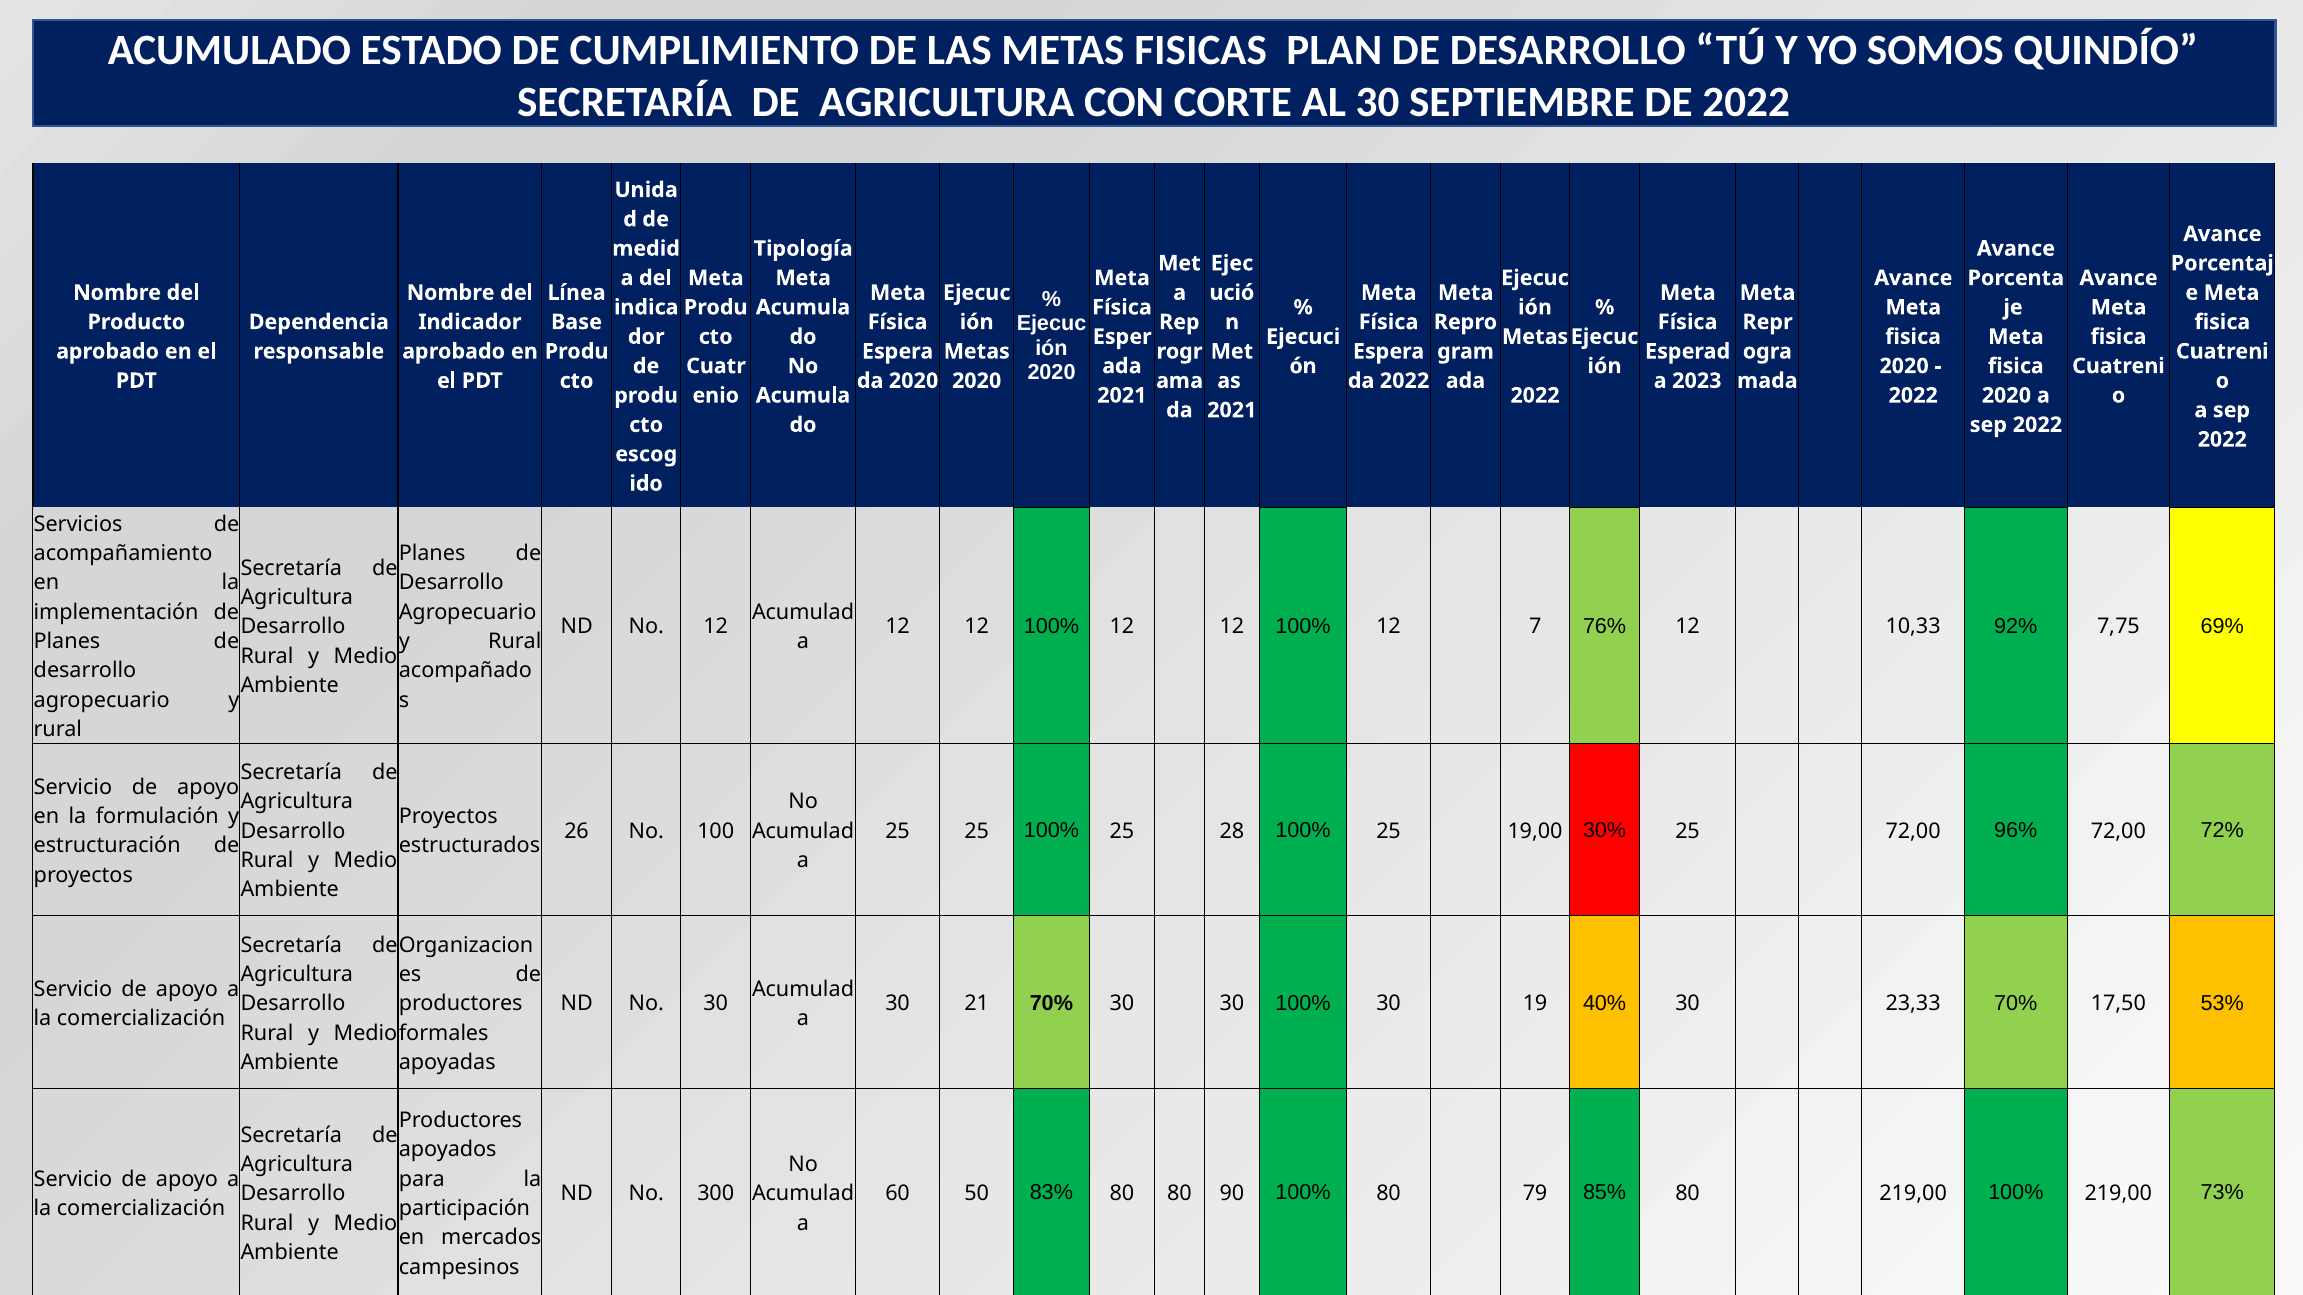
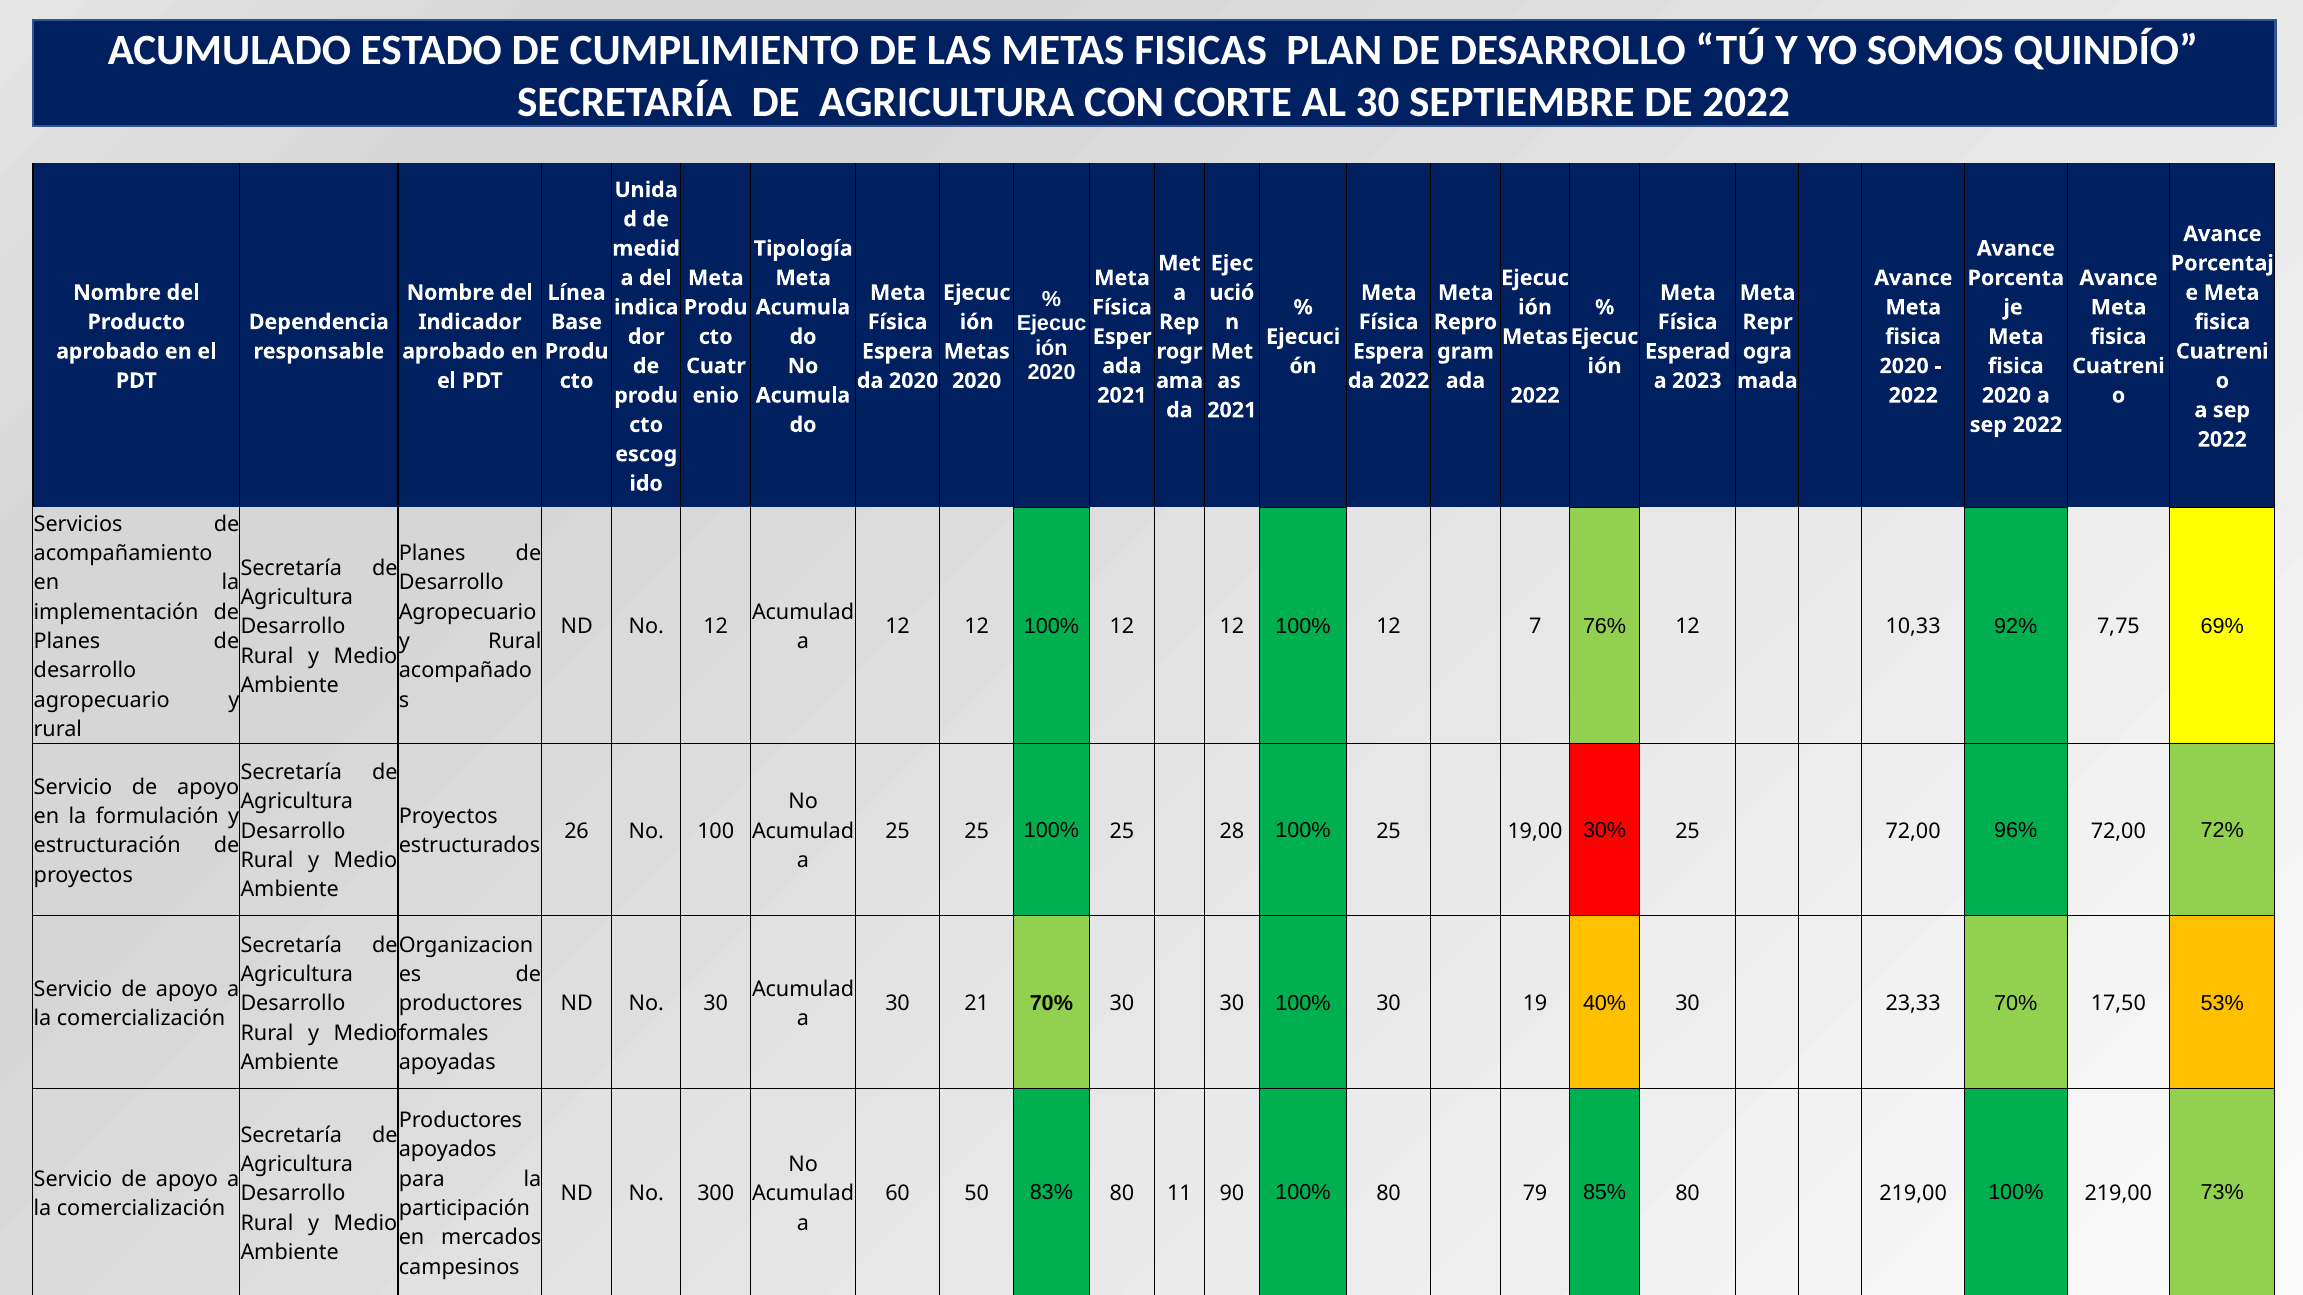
80 80: 80 -> 11 (1179, 1194)
